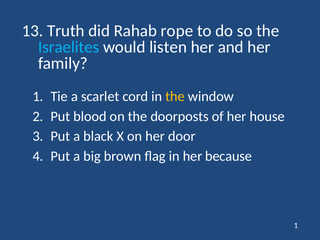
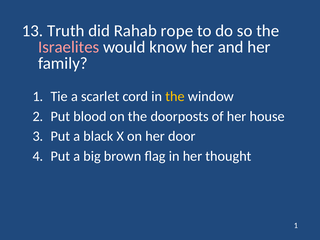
Israelites colour: light blue -> pink (69, 47)
listen: listen -> know (168, 47)
because: because -> thought (228, 156)
